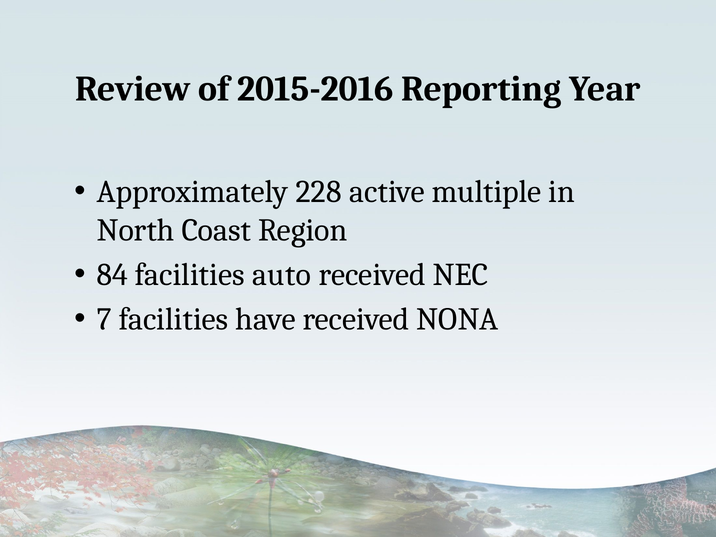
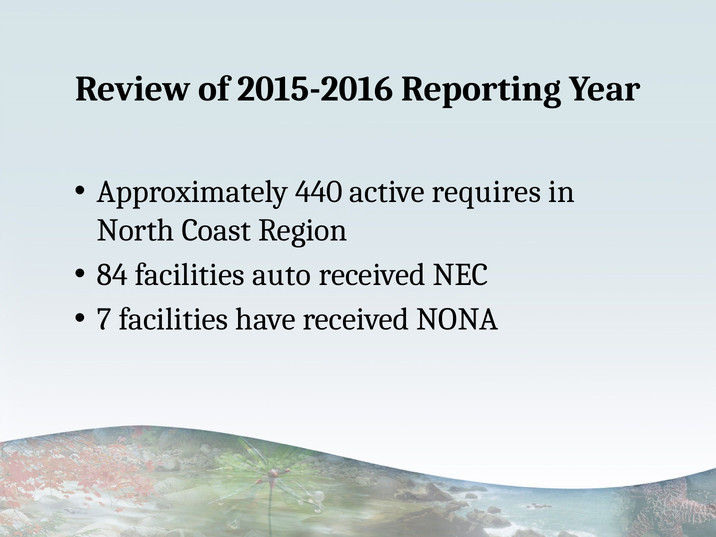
228: 228 -> 440 (319, 192)
multiple: multiple -> requires (486, 192)
